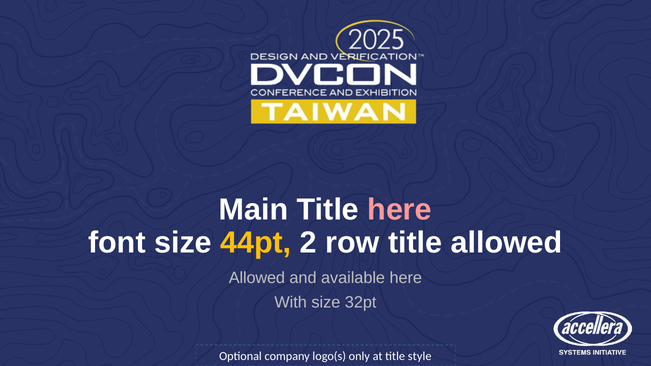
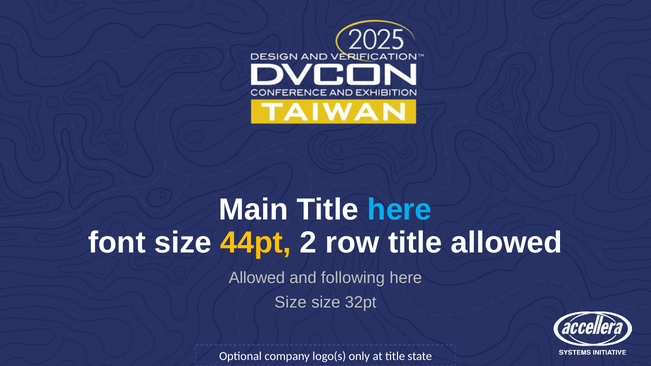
here colour: pink -> light blue (400, 210)
available: available -> following (353, 278)
With: With -> Size (291, 302)
style: style -> state (420, 356)
